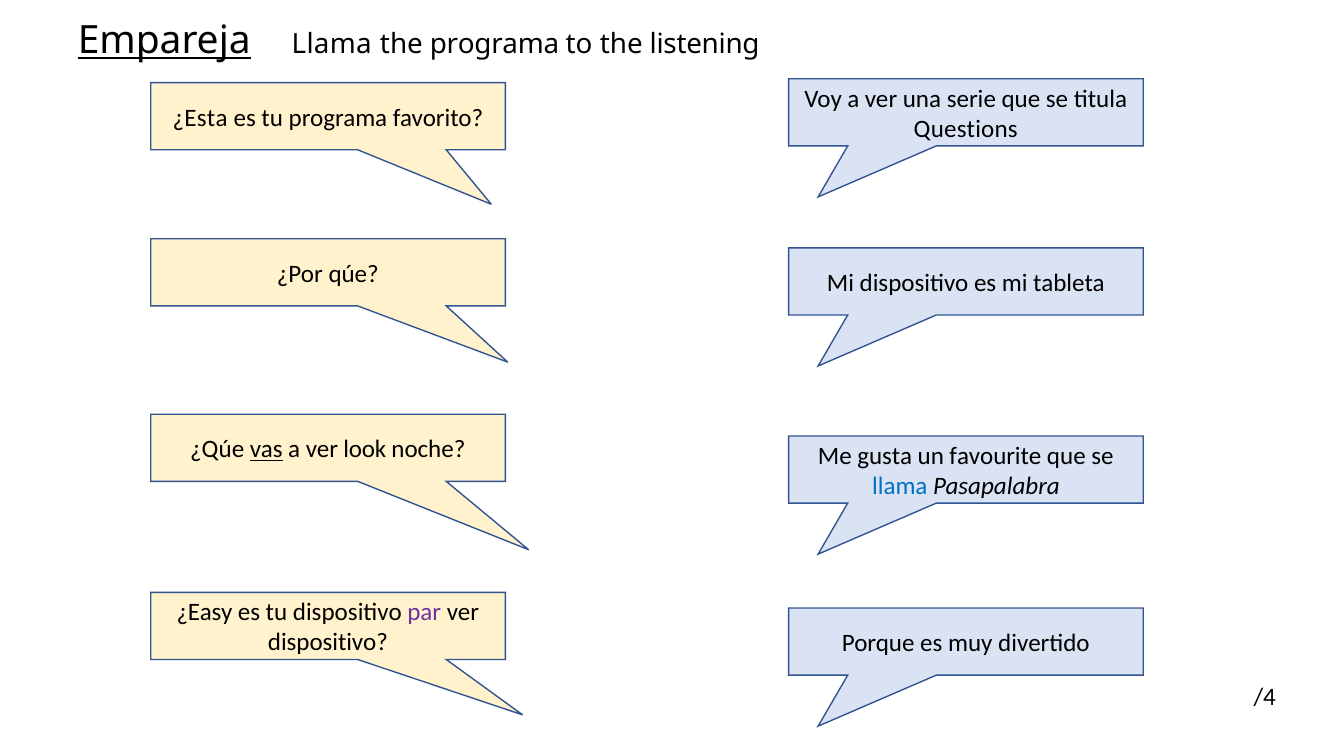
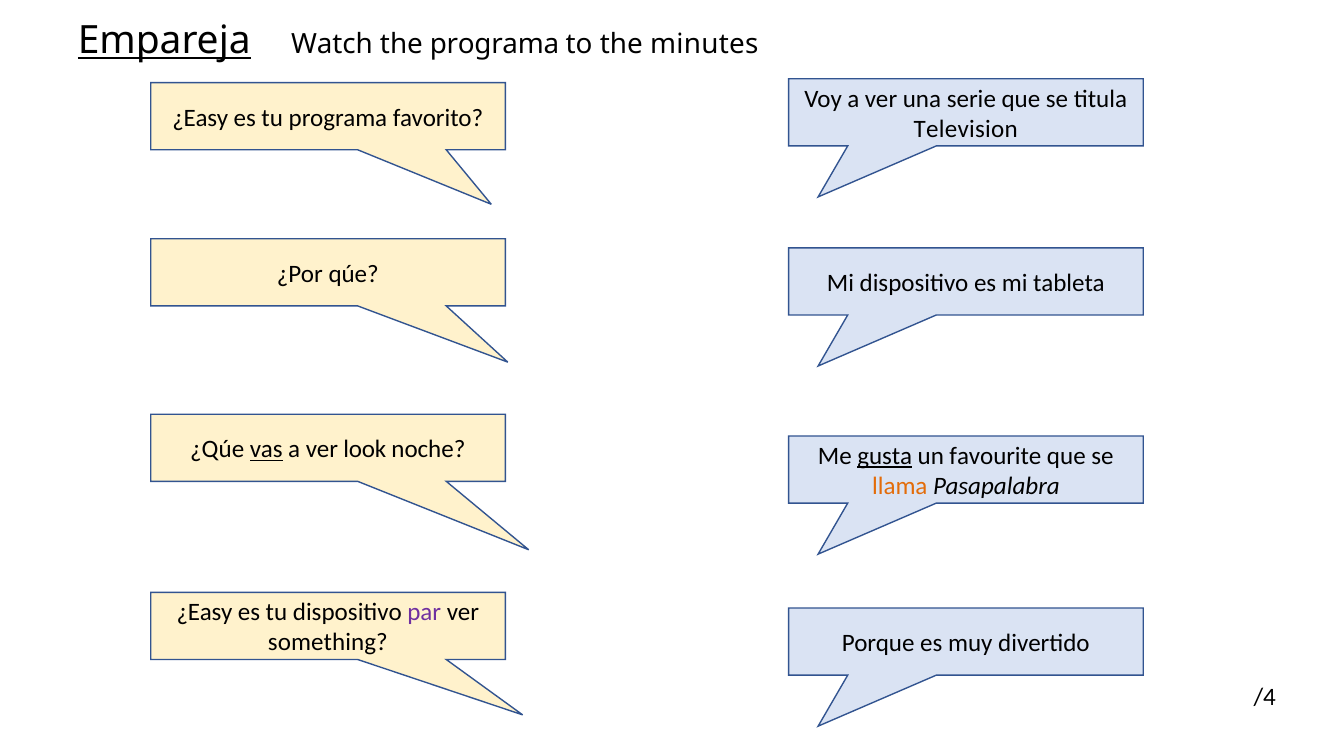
Empareja Llama: Llama -> Watch (332, 44)
listening: listening -> minutes (704, 44)
¿Esta: ¿Esta -> ¿Easy (200, 118)
Questions: Questions -> Television (966, 129)
gusta underline: none -> present (885, 457)
llama colour: blue -> orange (900, 487)
dispositivo: dispositivo -> something (328, 643)
